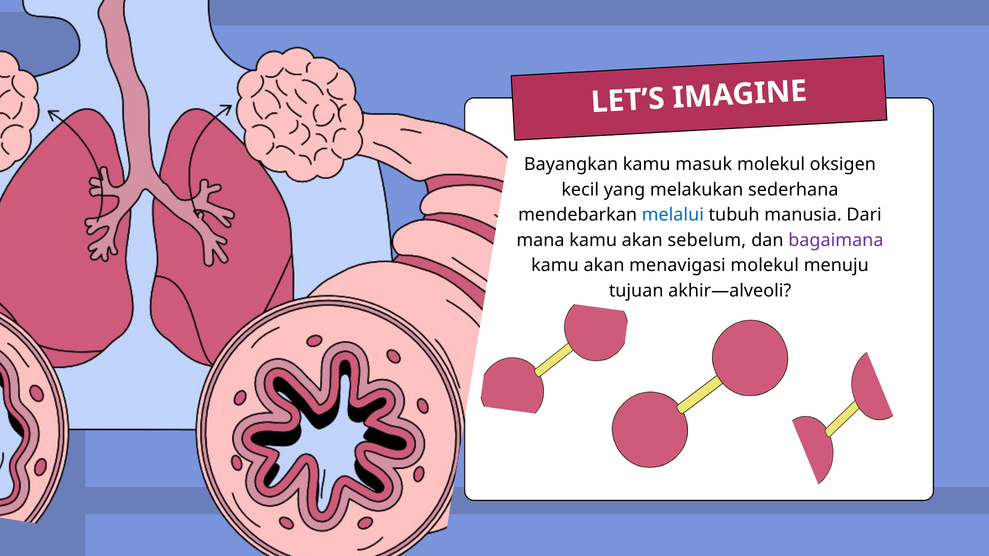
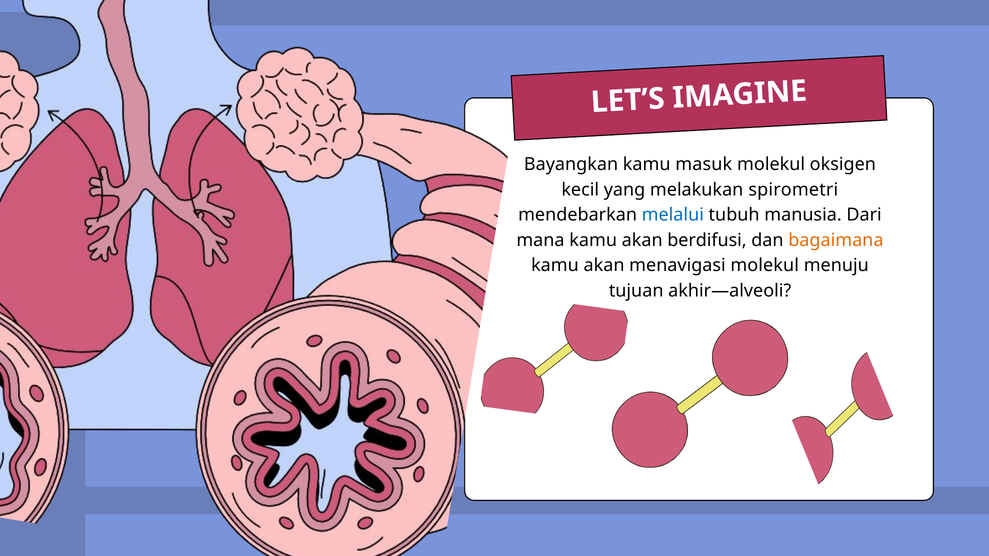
sederhana: sederhana -> spirometri (793, 190)
sebelum: sebelum -> berdifusi (707, 240)
bagaimana colour: purple -> orange (836, 240)
